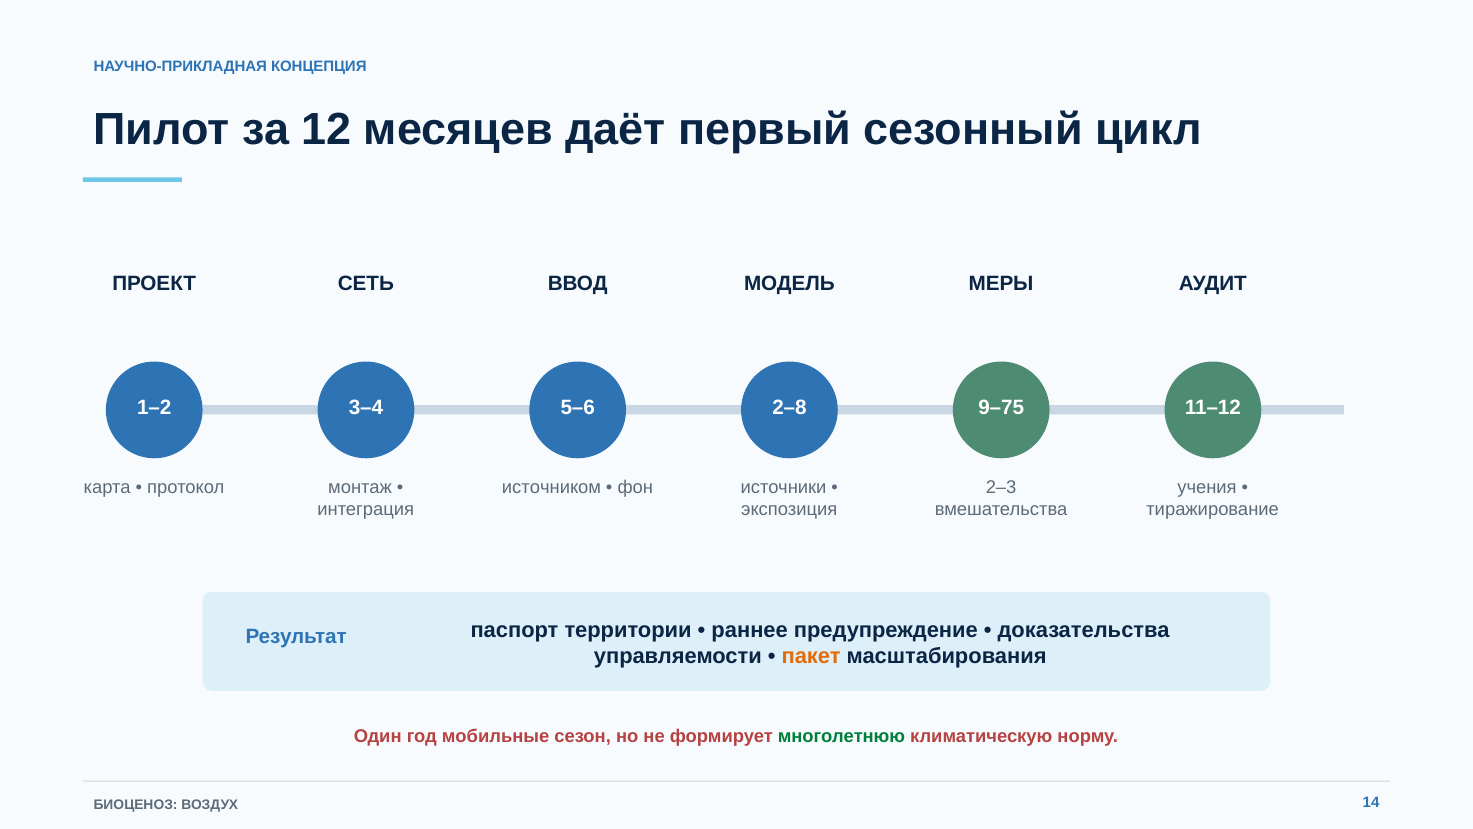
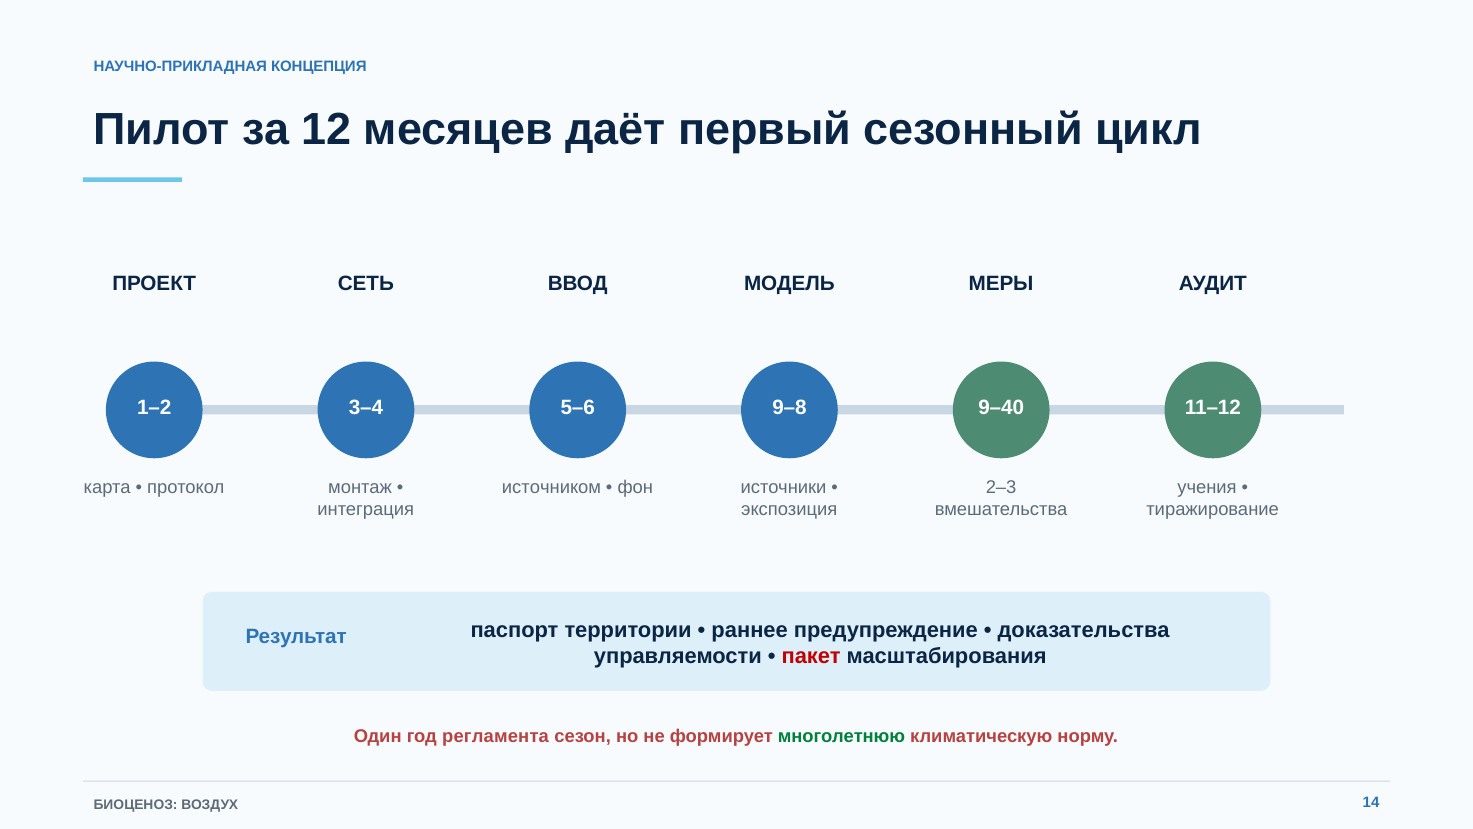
2–8: 2–8 -> 9–8 (789, 407)
9–75: 9–75 -> 9–40 (1001, 407)
пакет colour: orange -> red (811, 656)
мобильные: мобильные -> регламента (496, 736)
